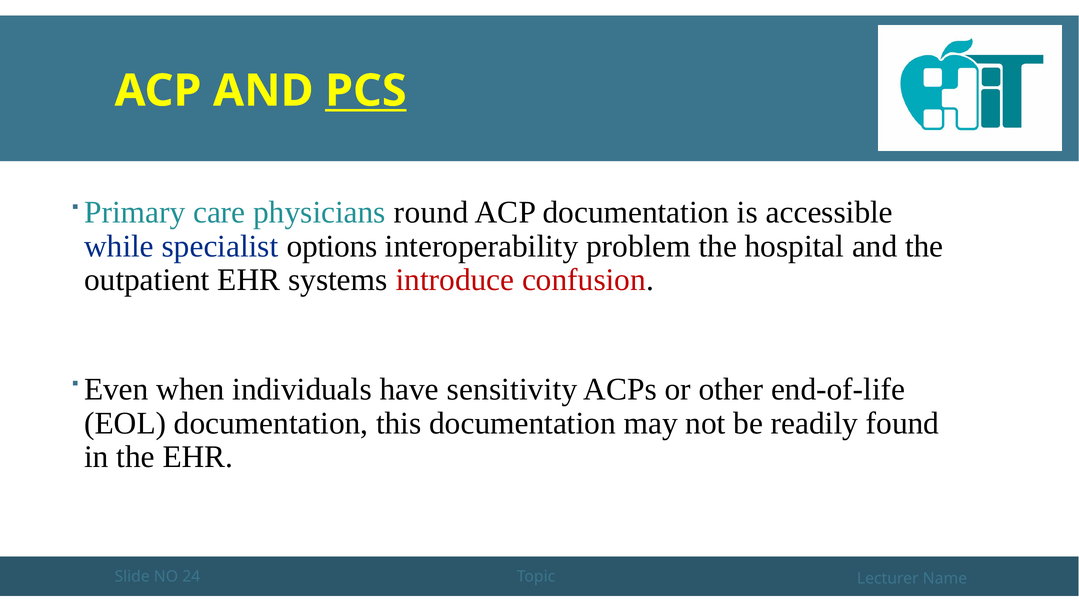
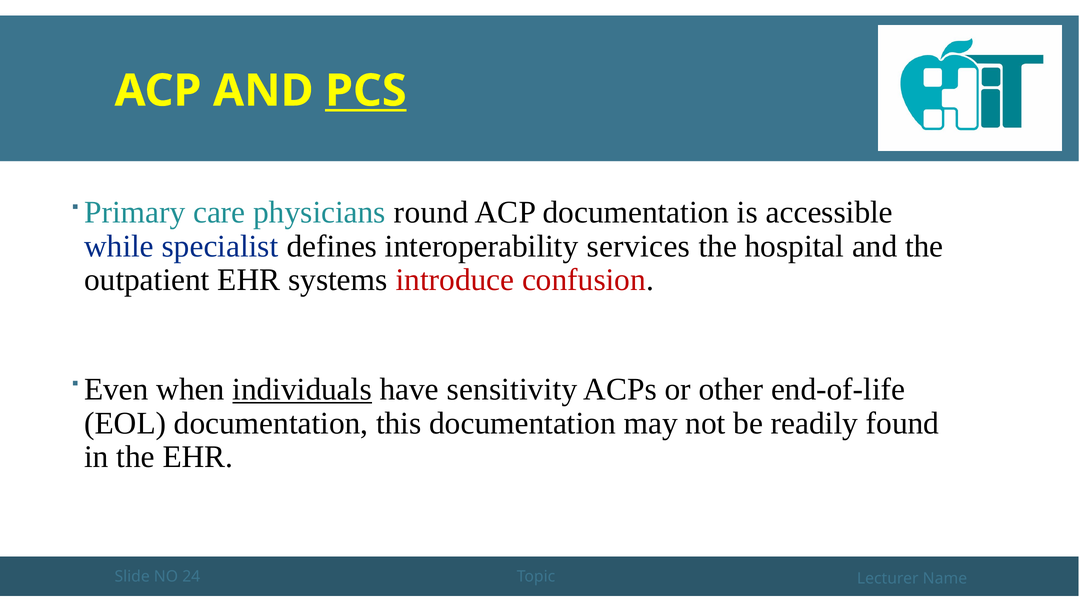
options: options -> defines (332, 246)
problem: problem -> services (638, 246)
individuals underline: none -> present (302, 389)
